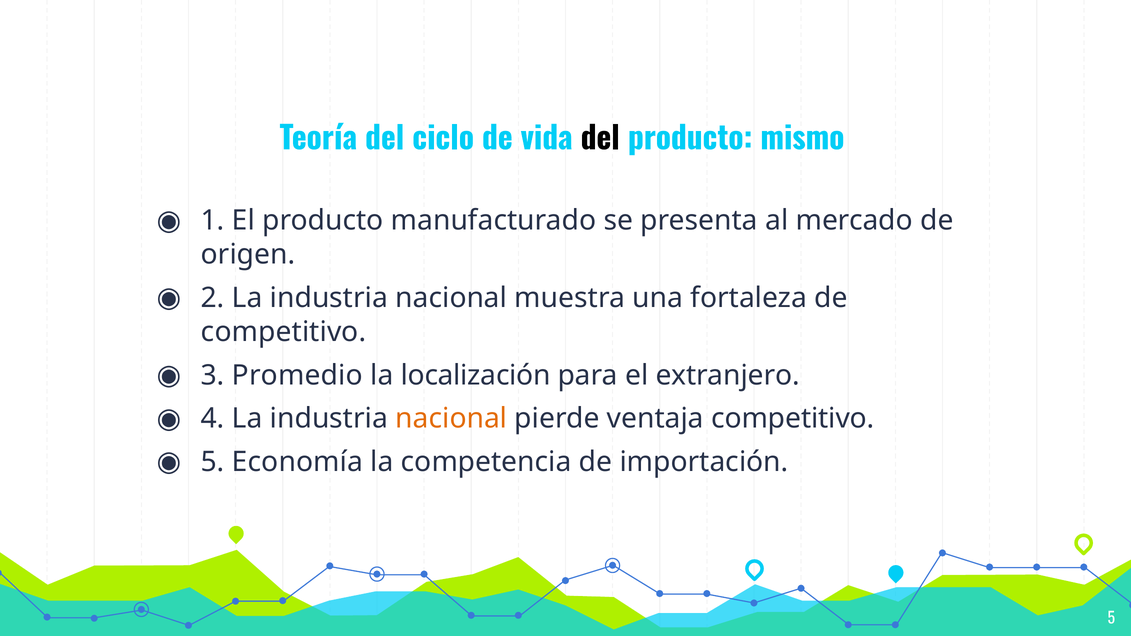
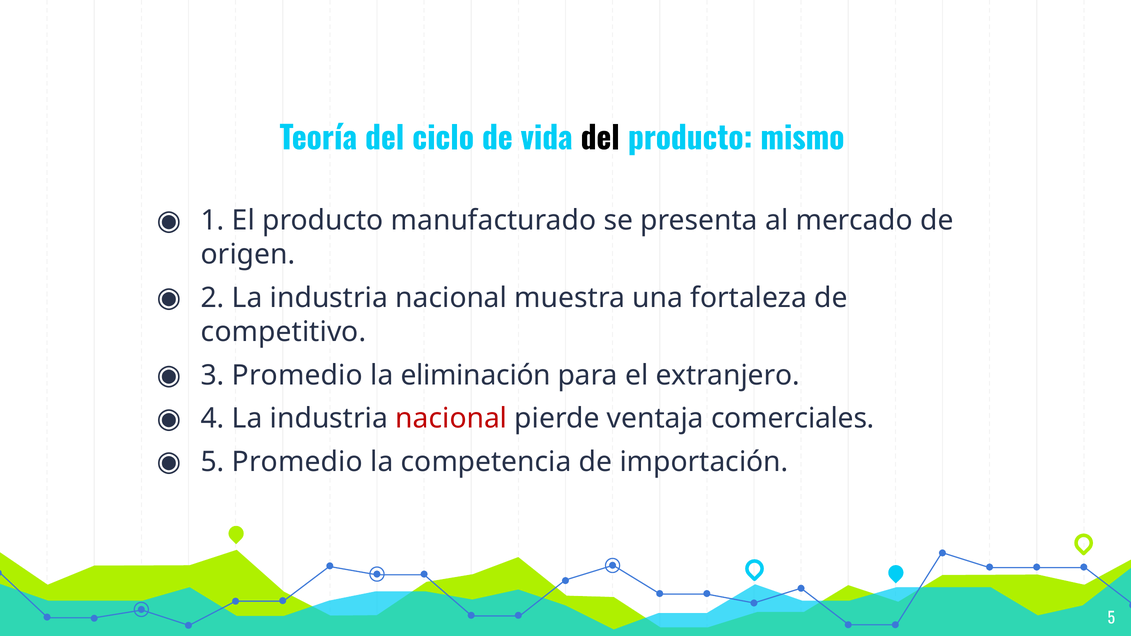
localización: localización -> eliminación (476, 375)
nacional colour: orange -> red (451, 419)
ventaja competitivo: competitivo -> comerciales (793, 419)
5 Economía: Economía -> Promedio (297, 462)
